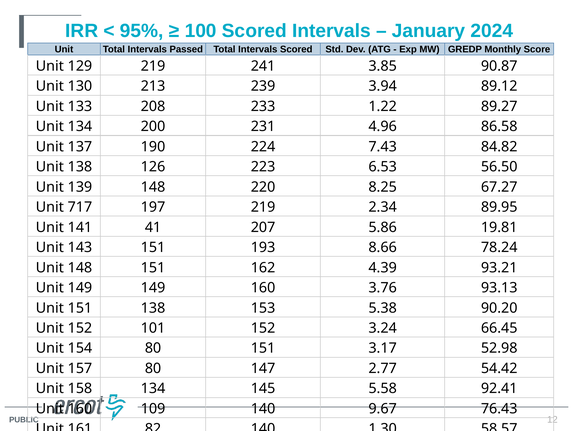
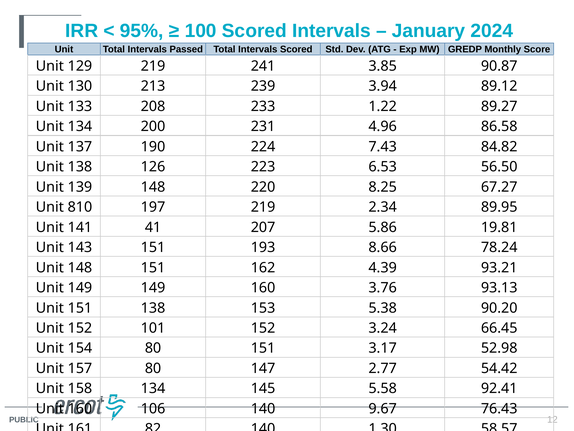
717: 717 -> 810 (80, 207)
109: 109 -> 106 (153, 408)
